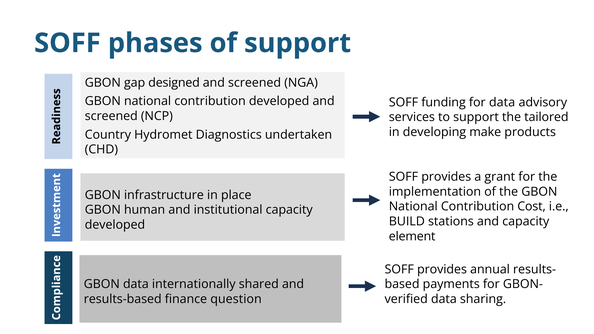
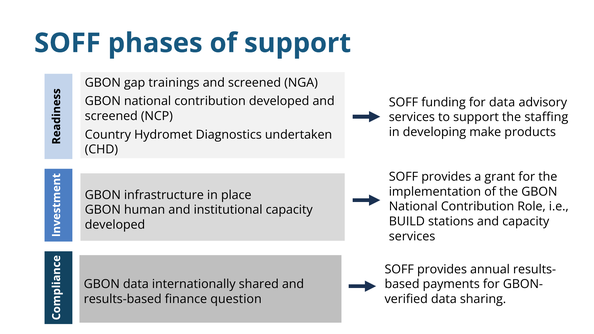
designed: designed -> trainings (174, 83)
tailored: tailored -> staffing (546, 117)
Cost: Cost -> Role (532, 207)
element: element -> services (412, 236)
